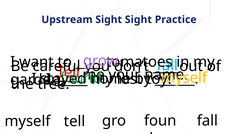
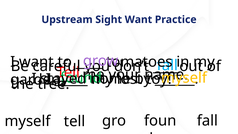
Sight Sight: Sight -> Want (138, 20)
